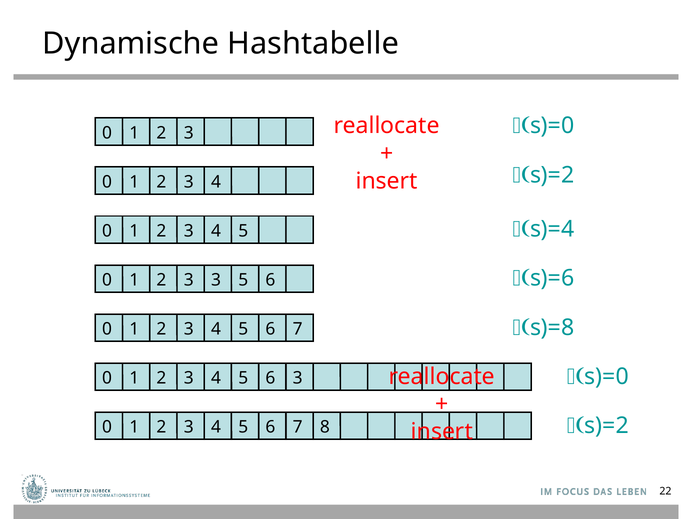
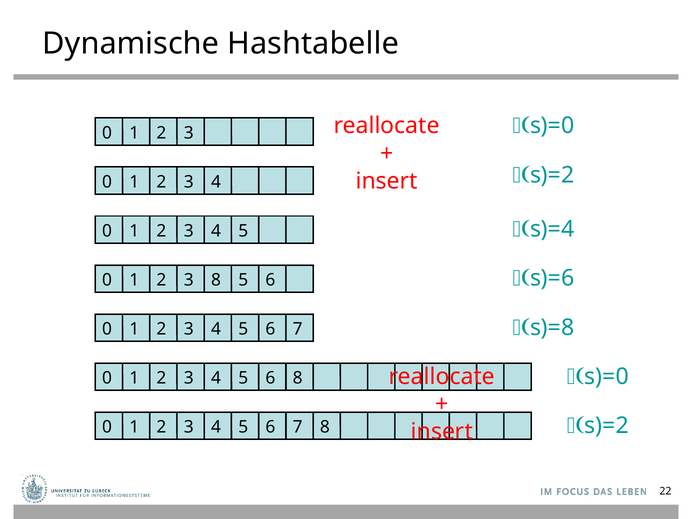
3 3: 3 -> 8 (216, 280)
6 3: 3 -> 8 (298, 378)
